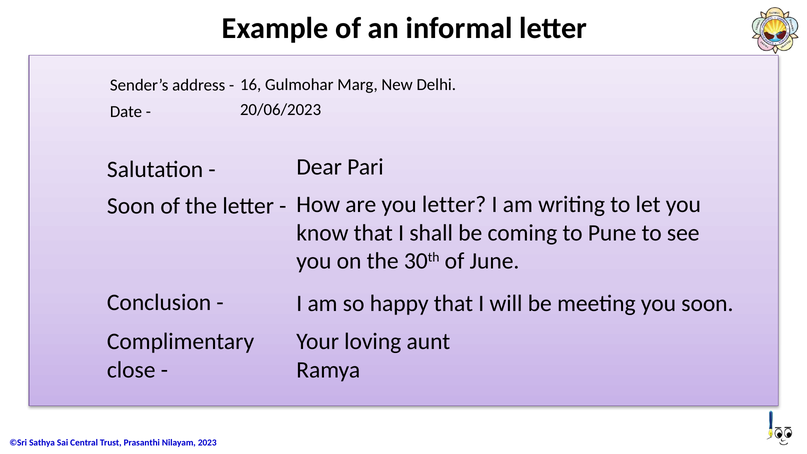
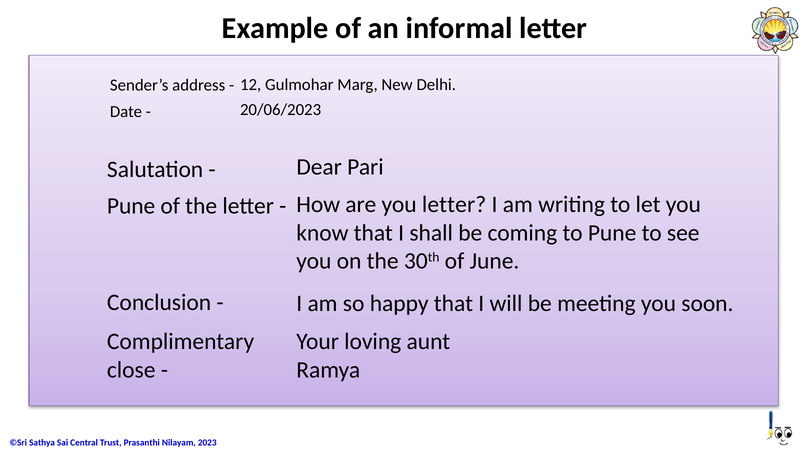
16: 16 -> 12 (251, 85)
Soon: Soon -> Pune (131, 206)
